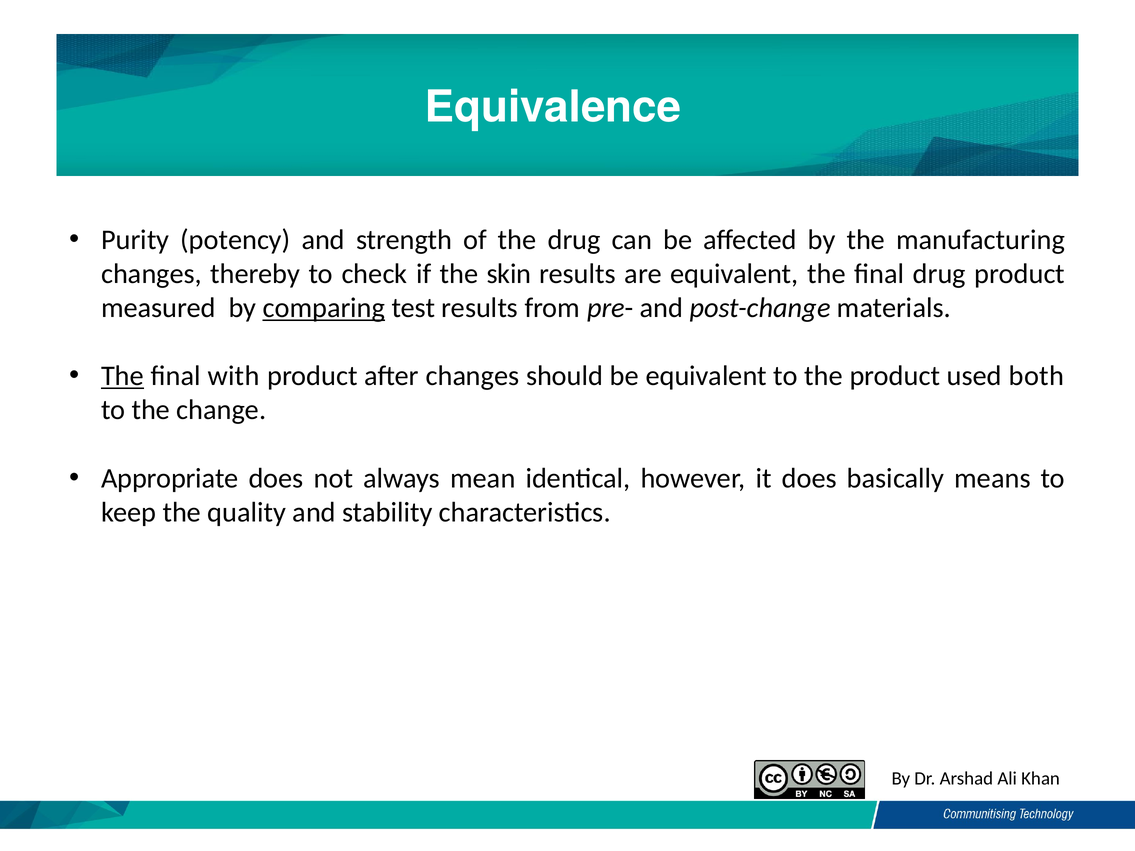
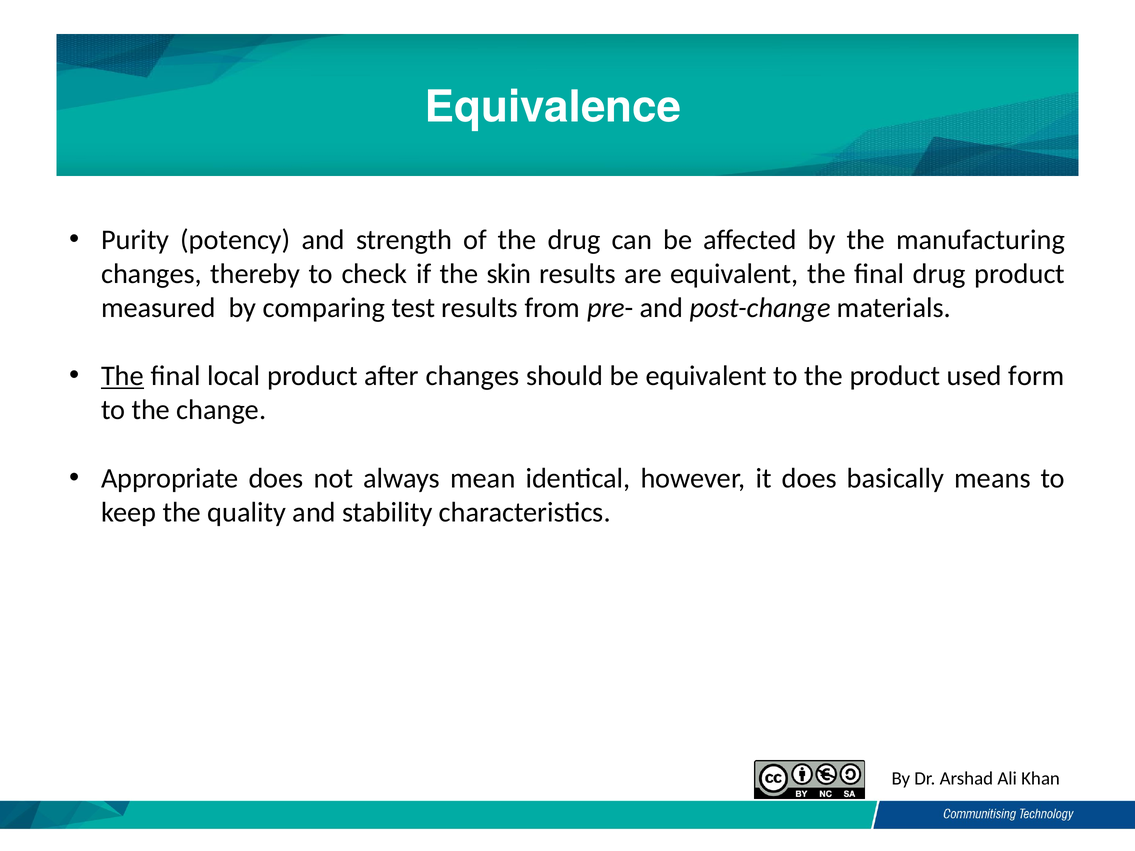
comparing underline: present -> none (324, 308)
with: with -> local (234, 376)
both: both -> form (1037, 376)
